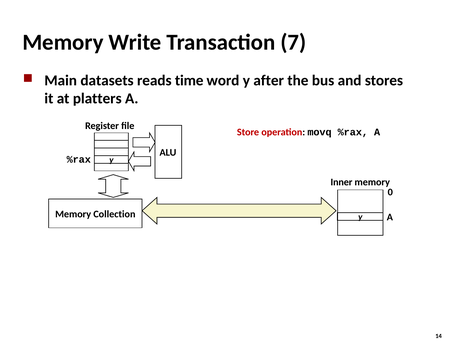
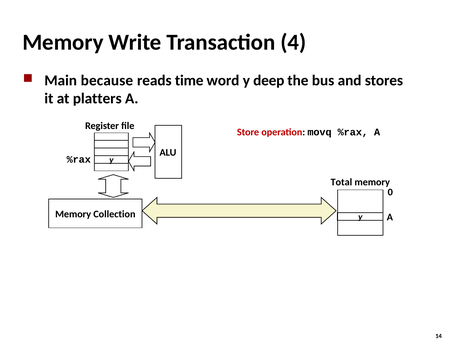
7: 7 -> 4 (293, 42)
datasets: datasets -> because (107, 80)
after: after -> deep (269, 80)
Inner: Inner -> Total (341, 182)
